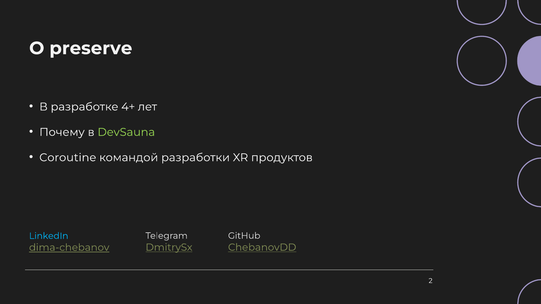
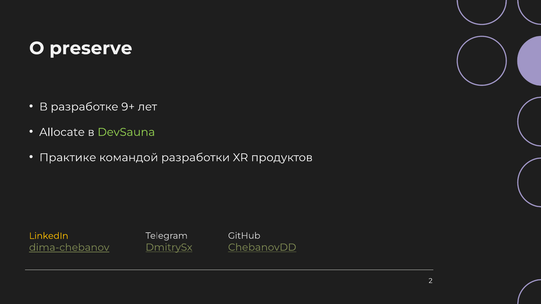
4+: 4+ -> 9+ (128, 107)
Почему: Почему -> Allocate (62, 132)
Coroutine: Coroutine -> Практике (68, 158)
LinkedIn colour: light blue -> yellow (49, 236)
